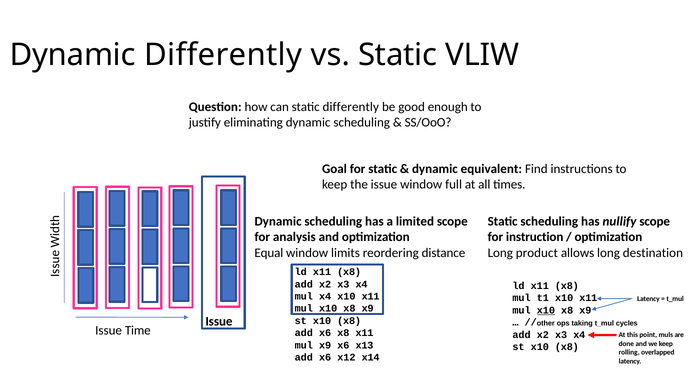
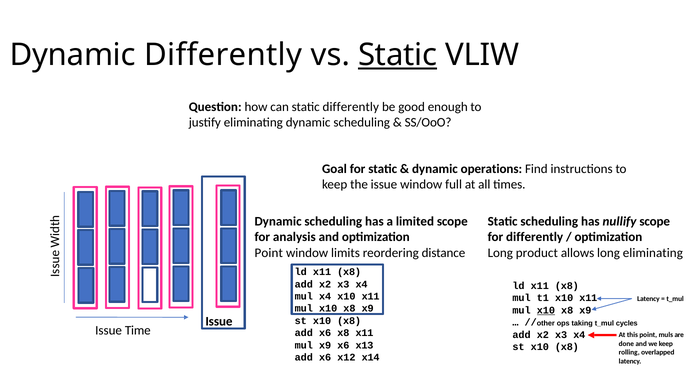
Static underline: none -> present (398, 55)
equivalent: equivalent -> operations (491, 169)
for instruction: instruction -> differently (535, 237)
Equal: Equal -> Point (269, 253)
long destination: destination -> eliminating (653, 253)
